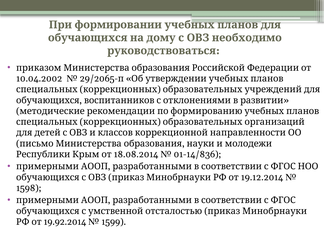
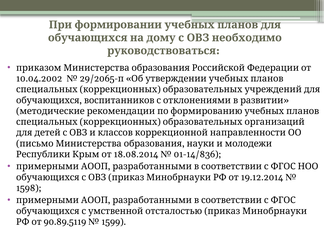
19.92.2014: 19.92.2014 -> 90.89.5119 (65, 222)
